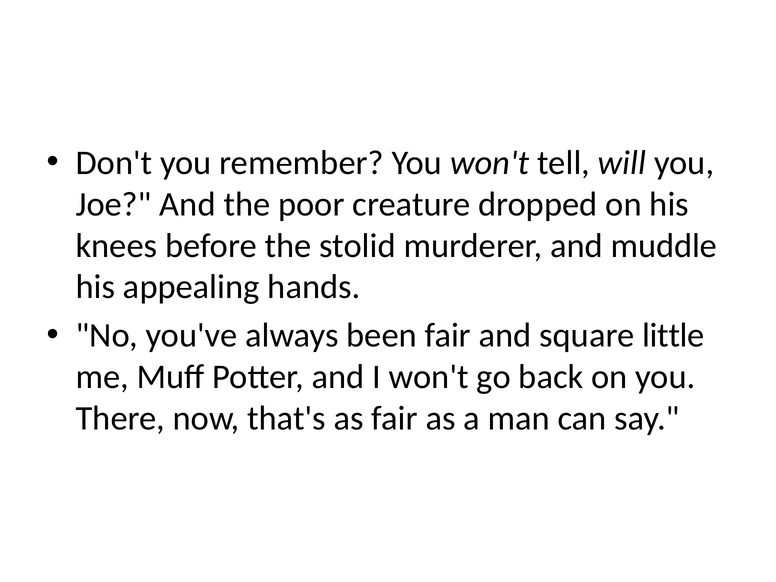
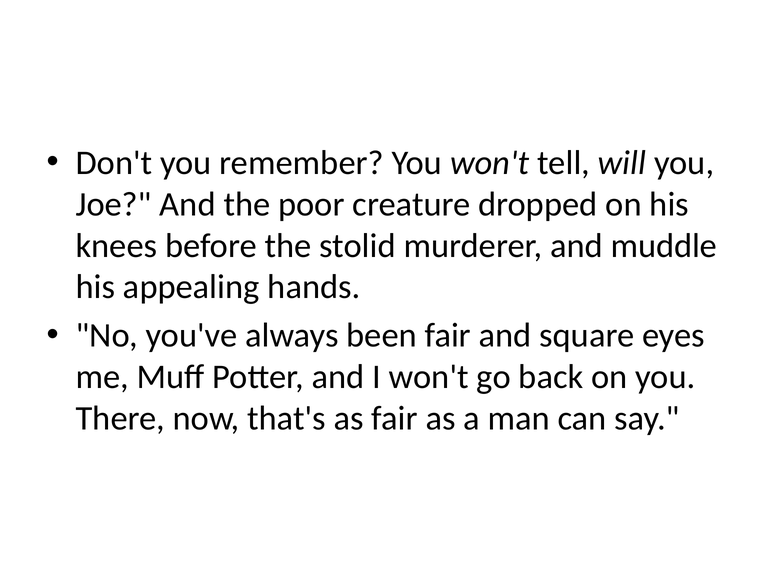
little: little -> eyes (673, 335)
